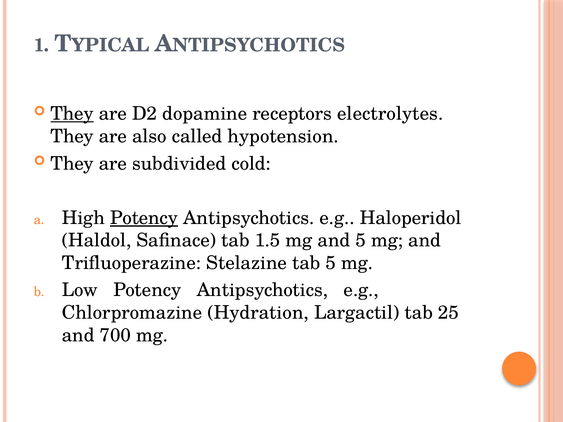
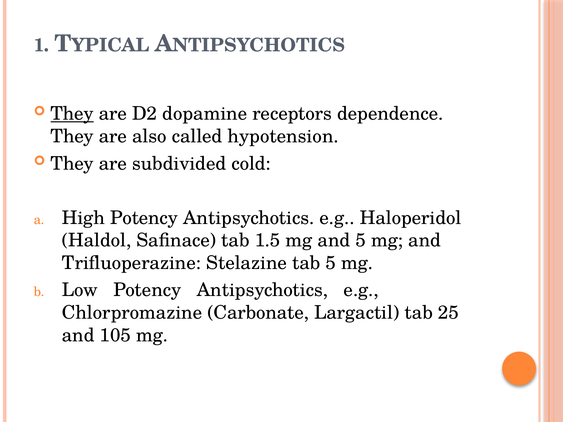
electrolytes: electrolytes -> dependence (390, 114)
Potency underline: present -> none (144, 218)
Hydration: Hydration -> Carbonate (258, 313)
700: 700 -> 105 (115, 335)
